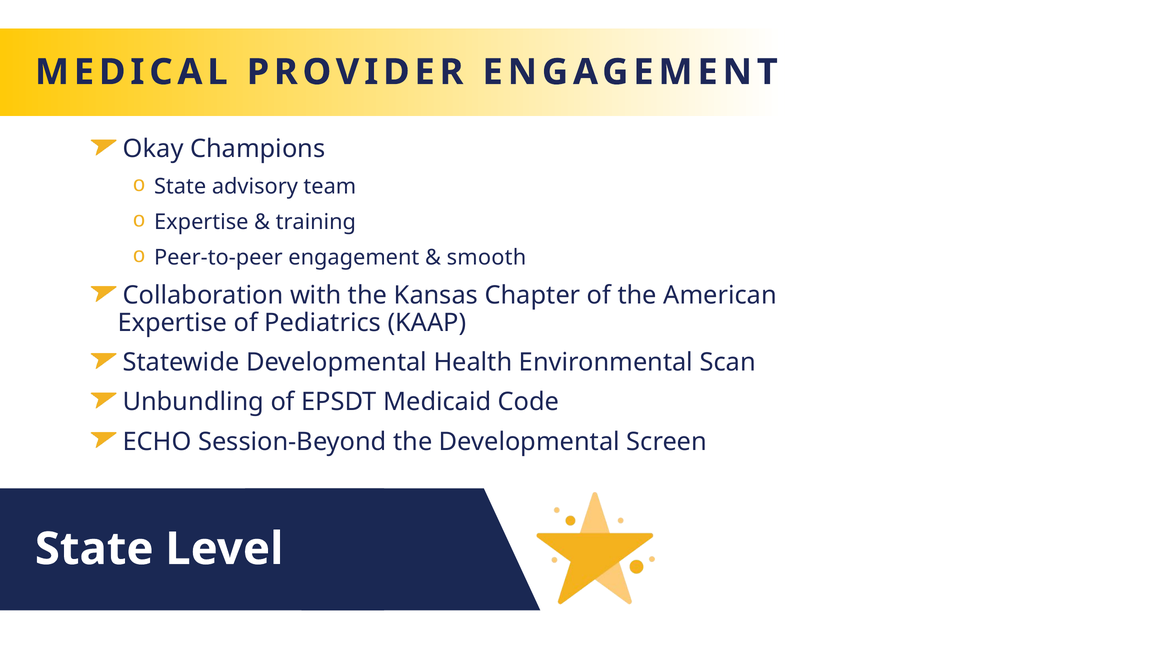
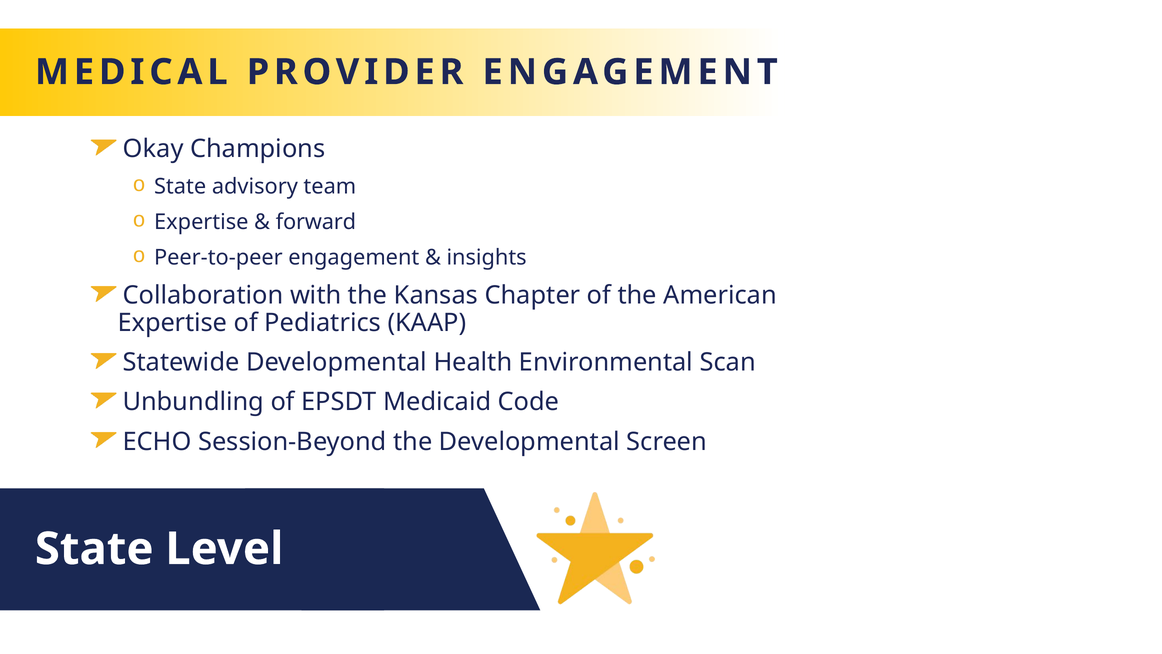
training: training -> forward (316, 222)
smooth: smooth -> insights (487, 258)
